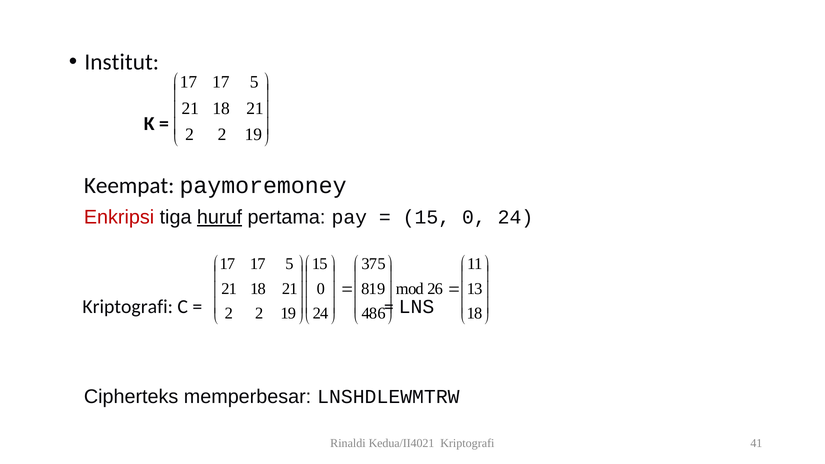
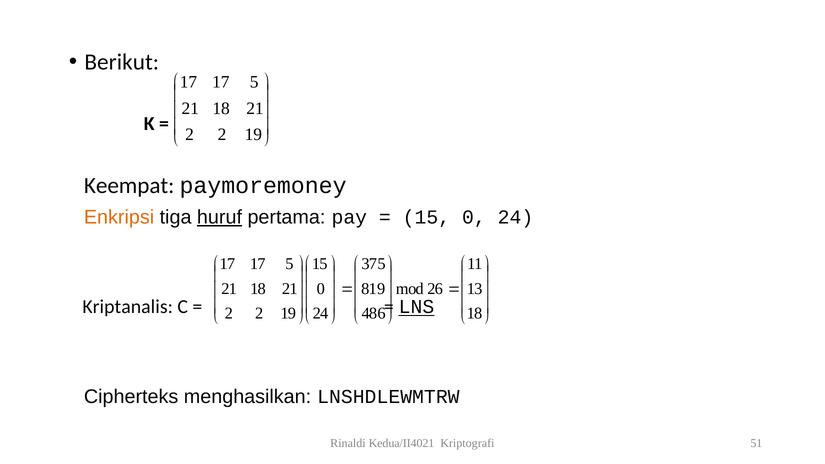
Institut: Institut -> Berikut (122, 62)
Enkripsi colour: red -> orange (119, 217)
Kriptografi: Kriptografi -> Kriptanalis (128, 307)
LNS underline: none -> present (417, 307)
memperbesar: memperbesar -> menghasilkan (248, 397)
41: 41 -> 51 (756, 443)
